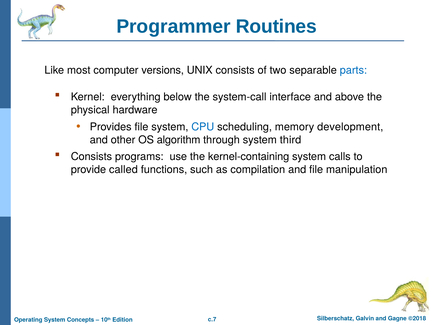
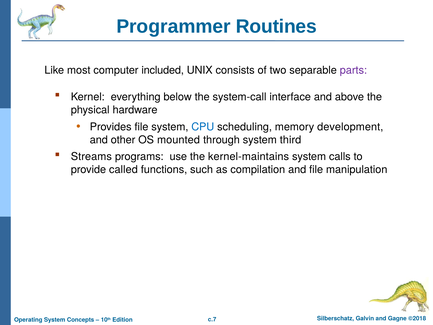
versions: versions -> included (163, 70)
parts colour: blue -> purple (353, 70)
algorithm: algorithm -> mounted (178, 140)
Consists: Consists -> Streams (91, 157)
kernel-containing: kernel-containing -> kernel-maintains (249, 157)
